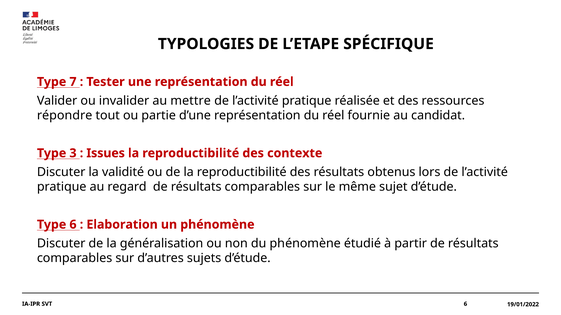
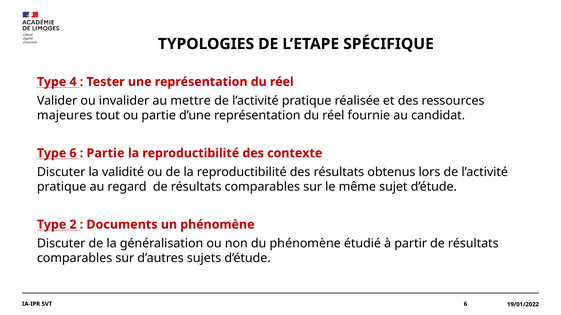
7: 7 -> 4 (73, 82)
répondre: répondre -> majeures (65, 116)
Type 3: 3 -> 6 (73, 153)
Issues: Issues -> Partie (105, 153)
Type 6: 6 -> 2 (73, 225)
Elaboration: Elaboration -> Documents (122, 225)
